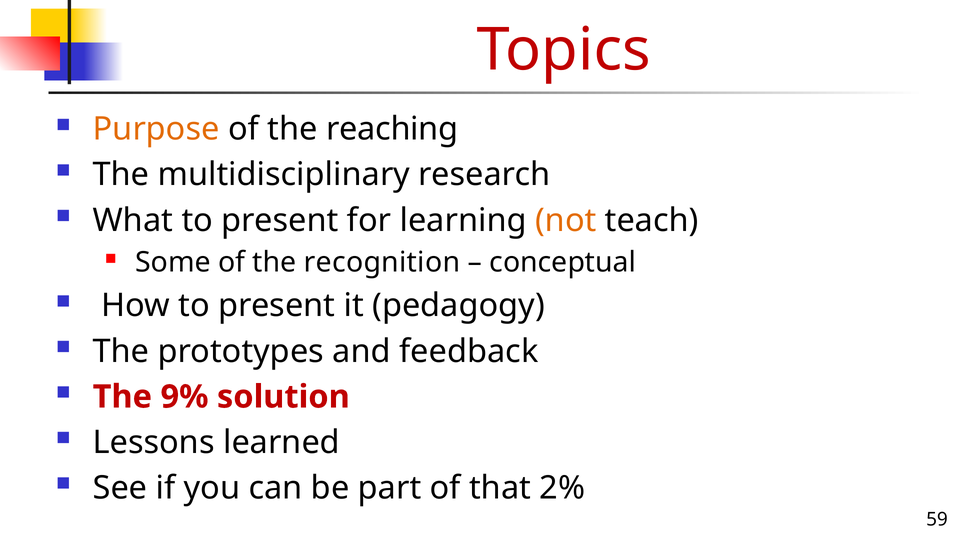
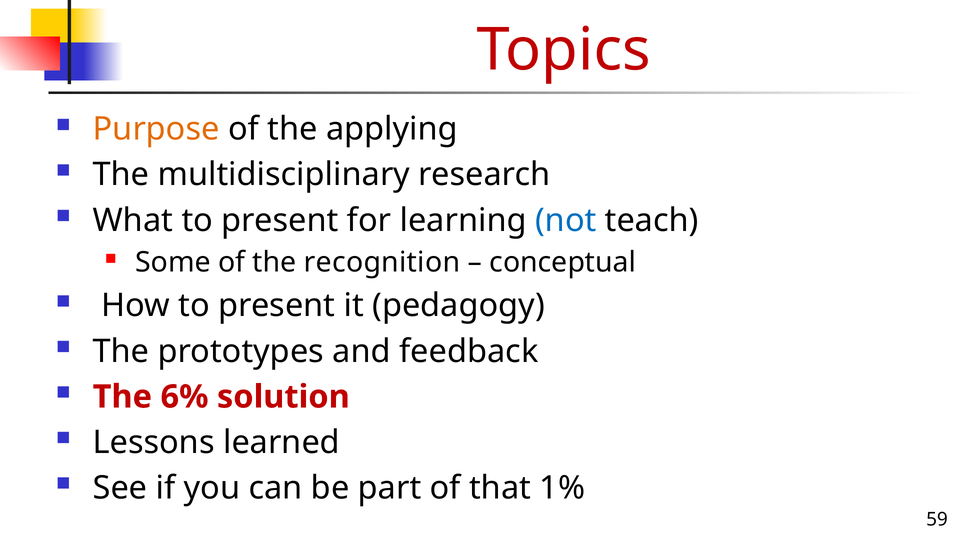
reaching: reaching -> applying (392, 129)
not colour: orange -> blue (566, 220)
9%: 9% -> 6% (184, 397)
2%: 2% -> 1% (562, 488)
